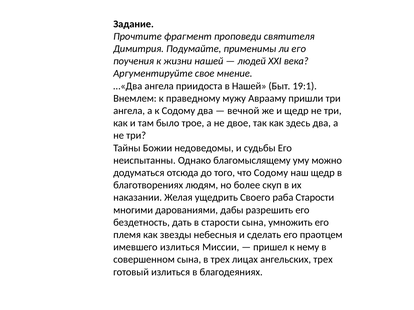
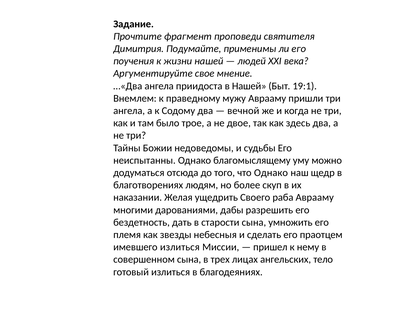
и щедр: щедр -> когда (296, 111)
что Содому: Содому -> Однако (271, 173)
раба Старости: Старости -> Аврааму (315, 198)
ангельских трех: трех -> тело (323, 260)
